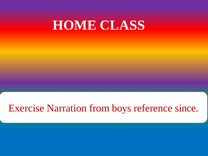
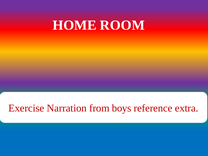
CLASS: CLASS -> ROOM (122, 25)
since: since -> extra (187, 108)
